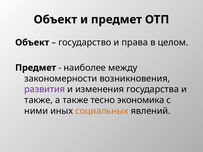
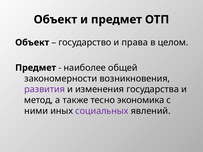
между: между -> общей (123, 68)
также: также -> метод (39, 100)
социальных colour: orange -> purple (102, 111)
